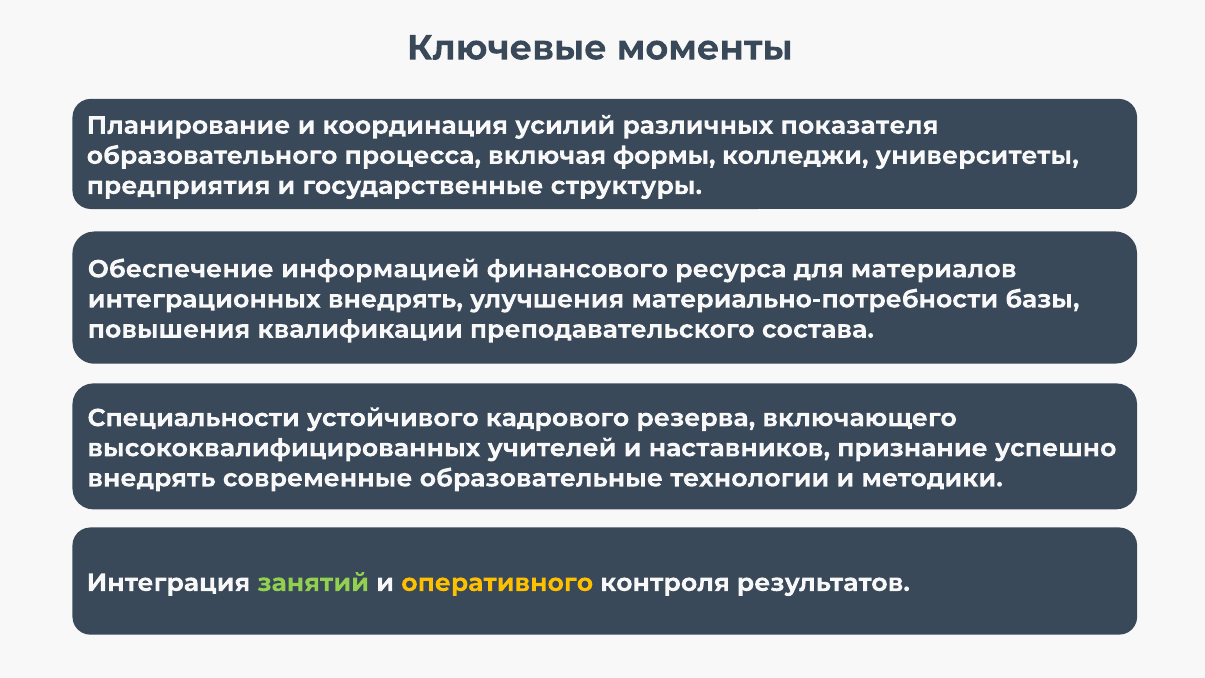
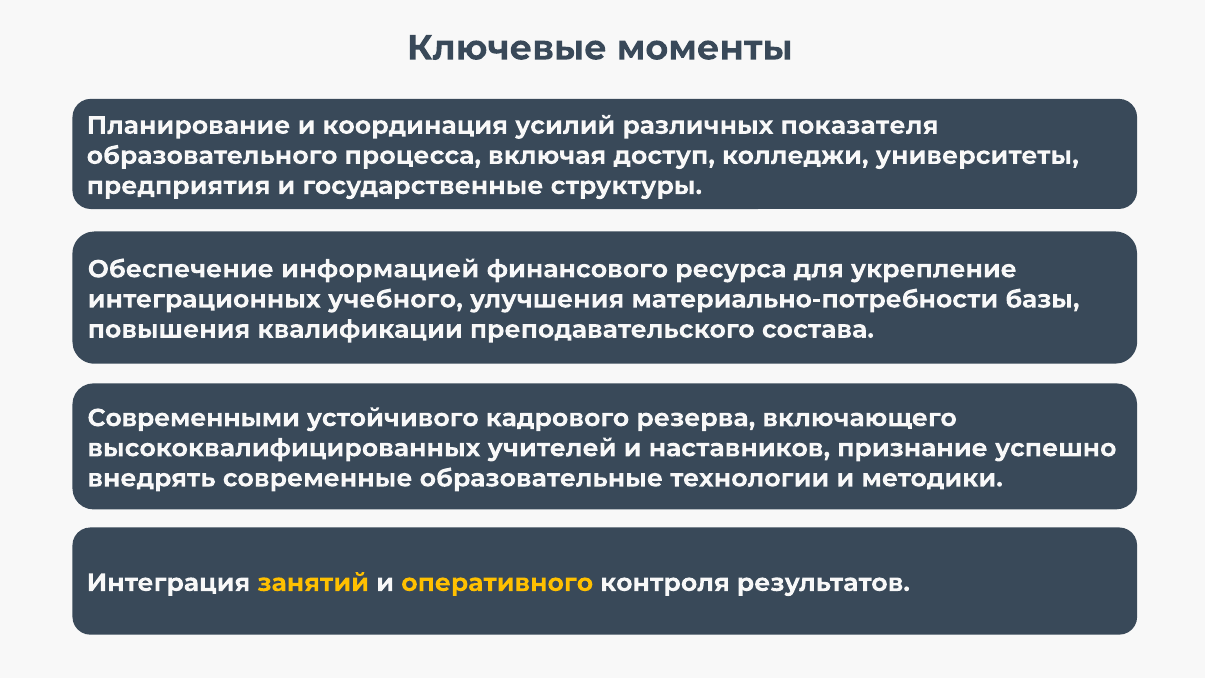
формы: формы -> доступ (664, 156)
материалов: материалов -> укрепление (934, 269)
интеграционных внедрять: внедрять -> учебного (395, 299)
Специальности: Специальности -> Современными (194, 418)
занятий colour: light green -> yellow (313, 583)
